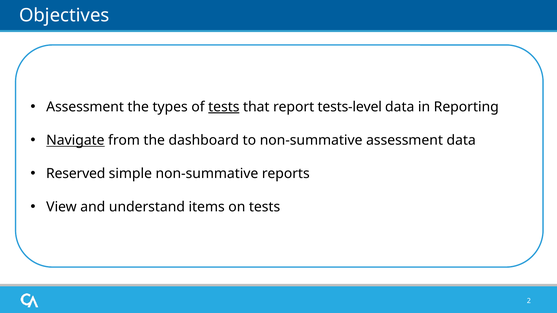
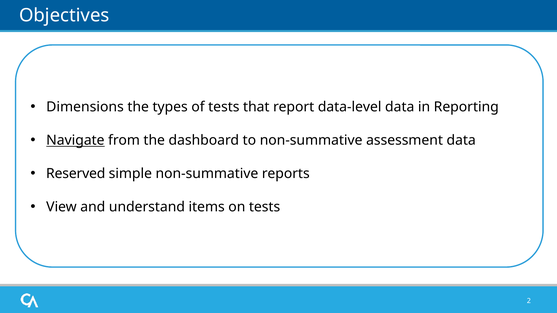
Assessment: Assessment -> Dimensions (85, 107)
tests underline: present -> none (224, 107)
tests-level: tests-level -> data-level (350, 107)
